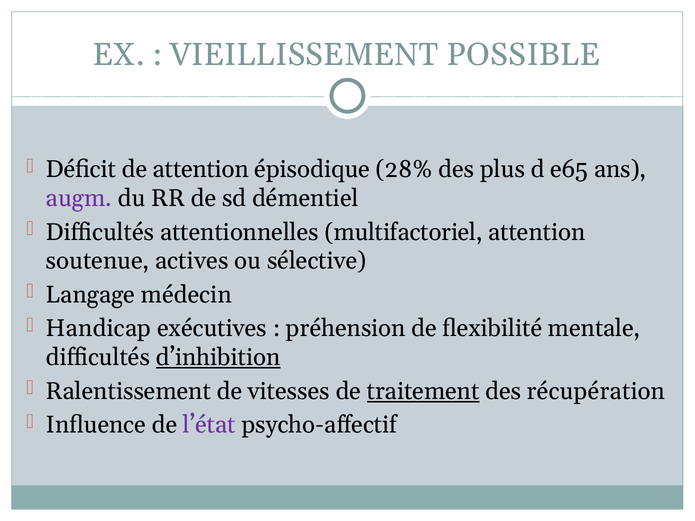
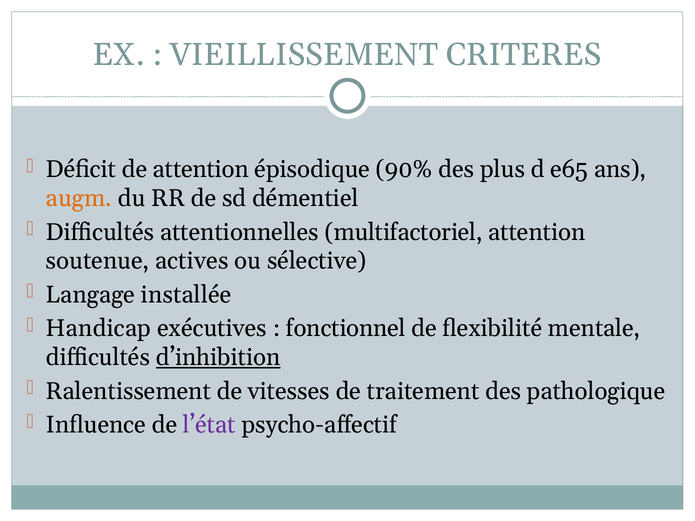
POSSIBLE: POSSIBLE -> CRITERES (524, 55)
28%: 28% -> 90% (404, 169)
augm colour: purple -> orange (79, 198)
médecin: médecin -> installée (186, 295)
préhension: préhension -> fonctionnel (346, 329)
traitement underline: present -> none (423, 391)
récupération: récupération -> pathologique (596, 391)
